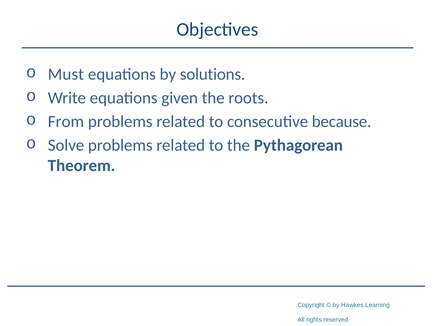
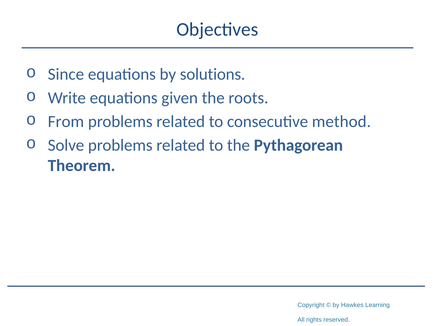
Must: Must -> Since (66, 74)
because: because -> method (341, 122)
